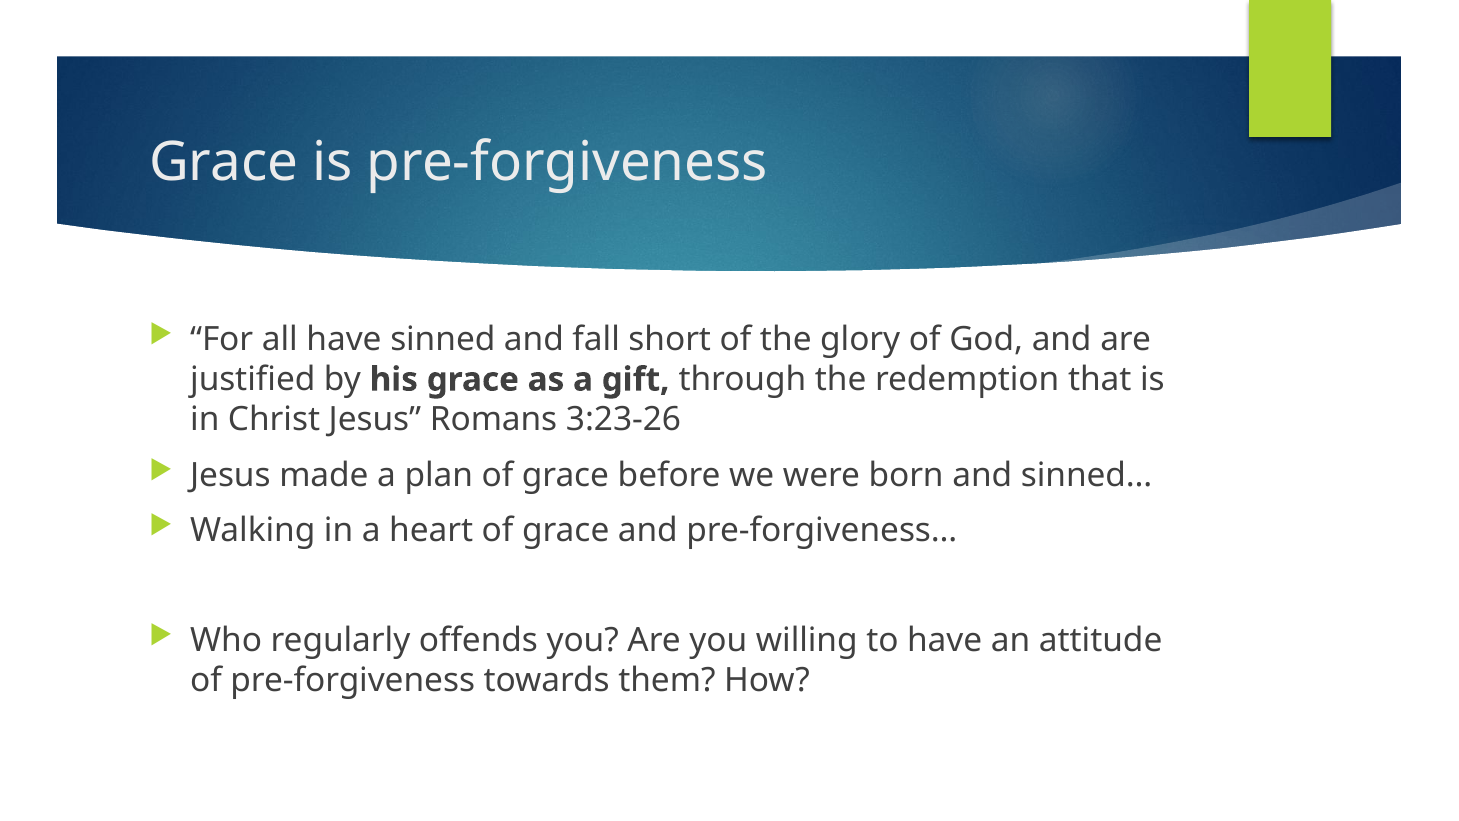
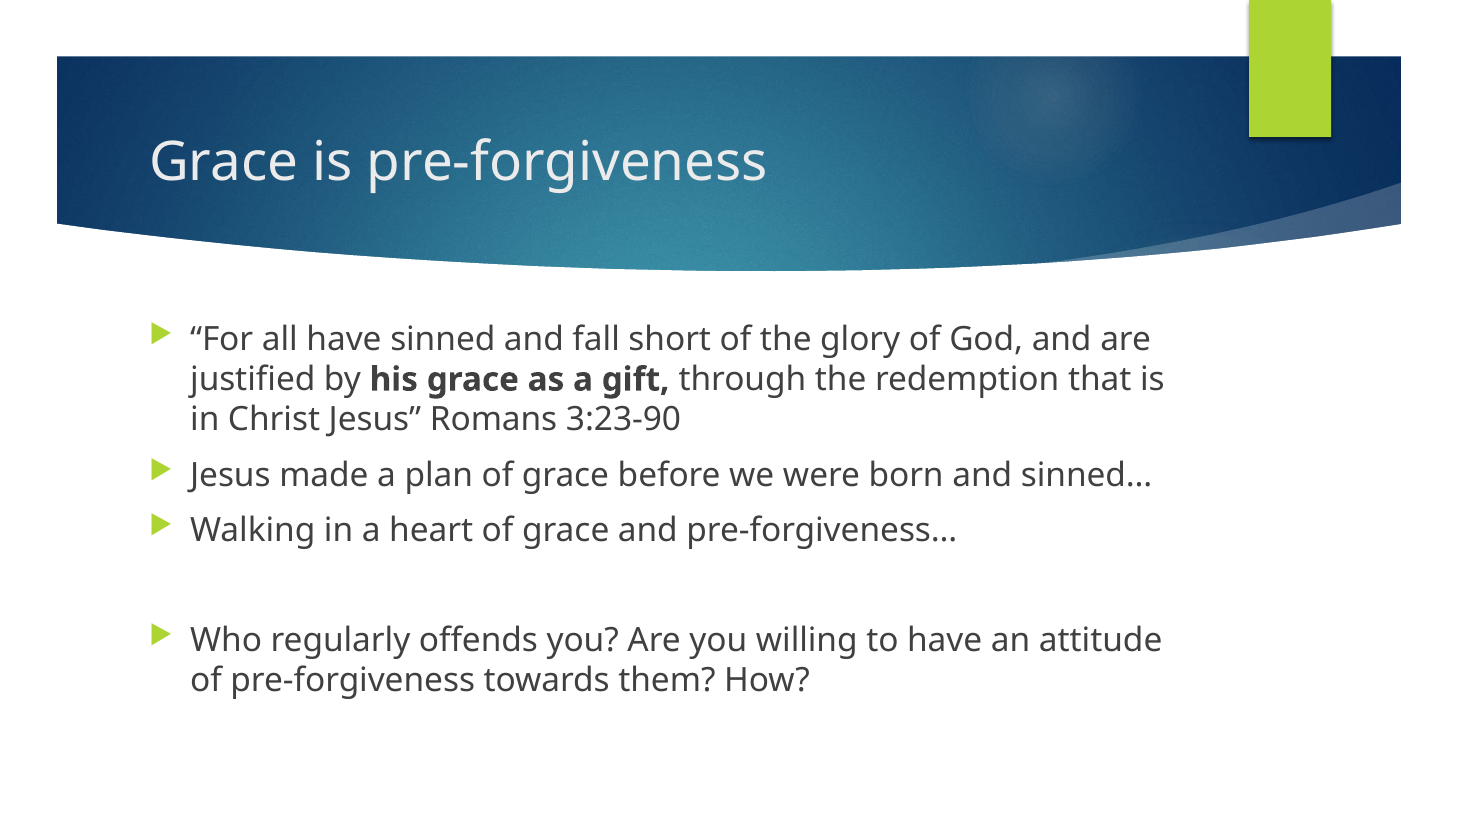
3:23-26: 3:23-26 -> 3:23-90 (623, 420)
